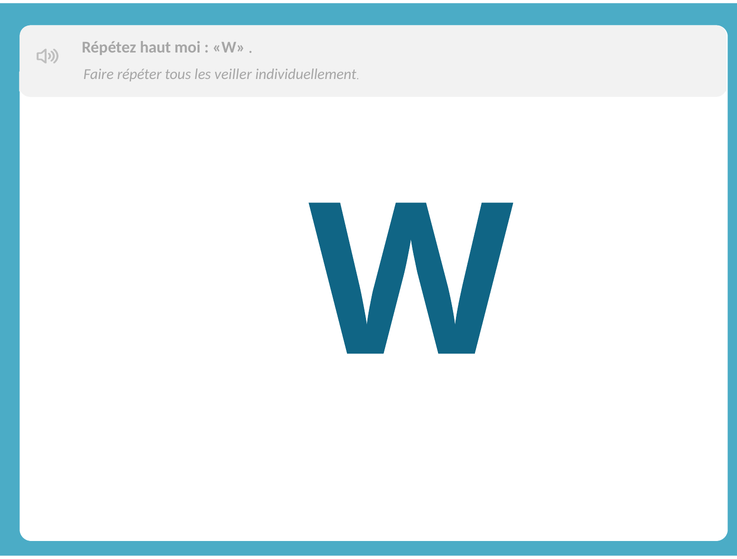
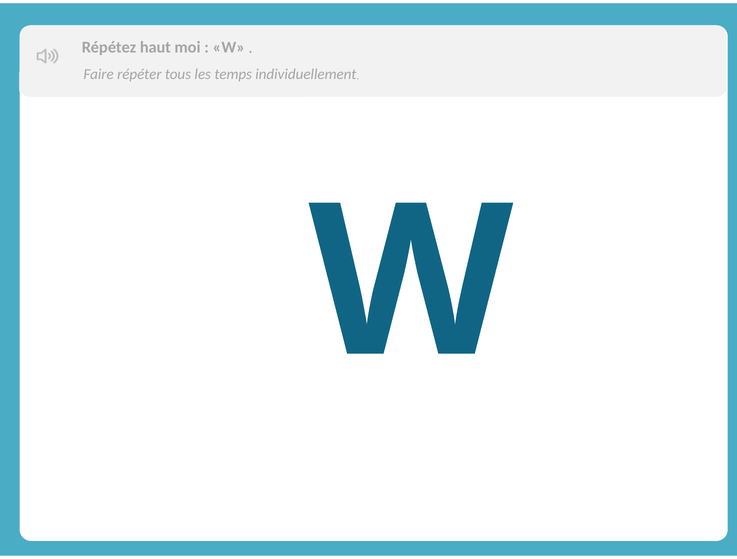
veiller: veiller -> temps (233, 74)
